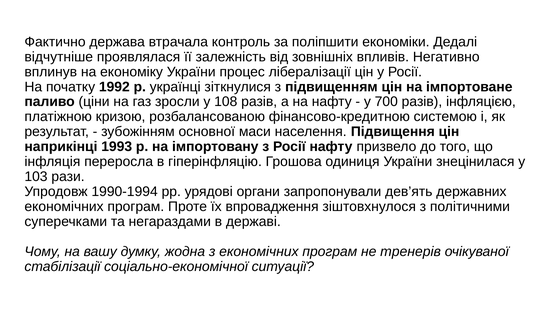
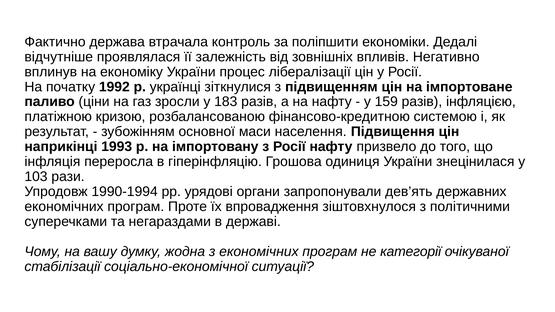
108: 108 -> 183 (226, 102)
700: 700 -> 159 (386, 102)
тренерів: тренерів -> категорії (411, 252)
